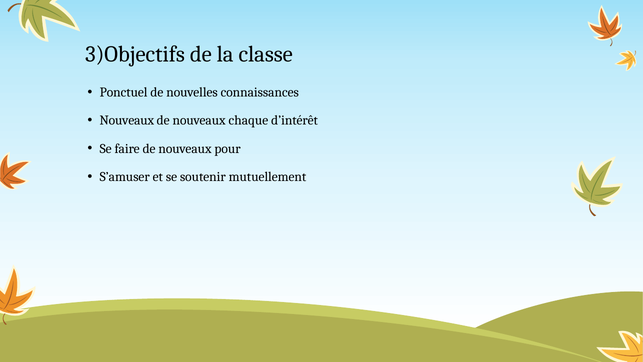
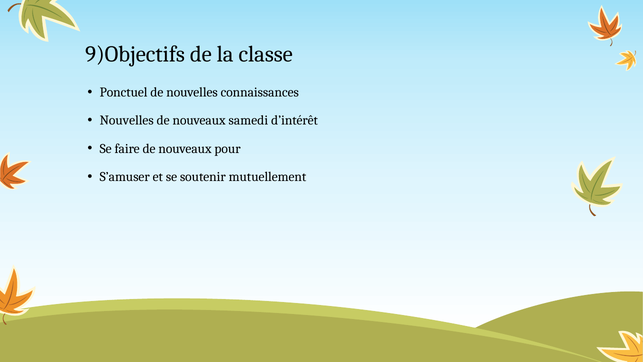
3)Objectifs: 3)Objectifs -> 9)Objectifs (135, 54)
Nouveaux: Nouveaux -> Nouvelles (127, 120)
chaque: chaque -> samedi (248, 120)
